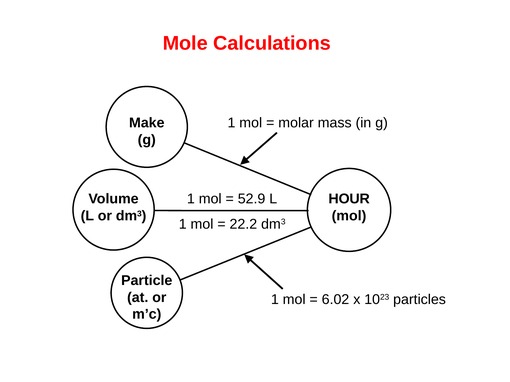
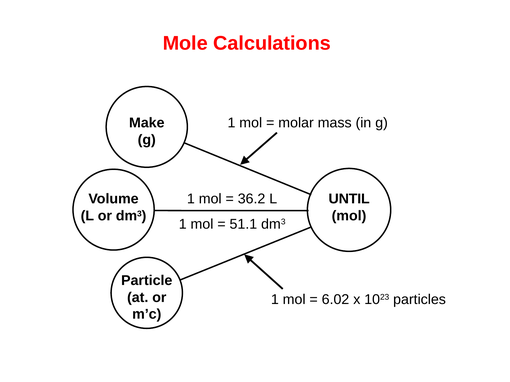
52.9: 52.9 -> 36.2 (252, 199)
HOUR: HOUR -> UNTIL (349, 199)
22.2: 22.2 -> 51.1 (243, 224)
